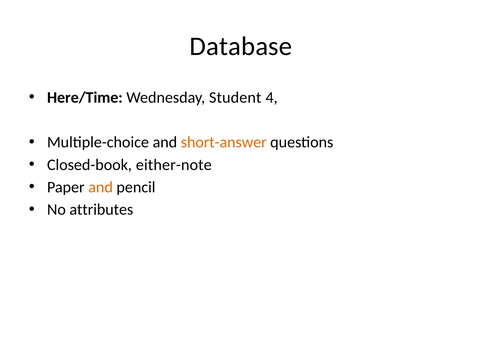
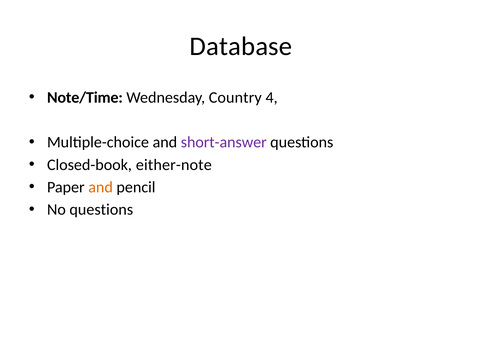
Here/Time: Here/Time -> Note/Time (85, 98)
Student: Student -> Country (235, 98)
short-answer colour: orange -> purple (224, 143)
No attributes: attributes -> questions (101, 210)
